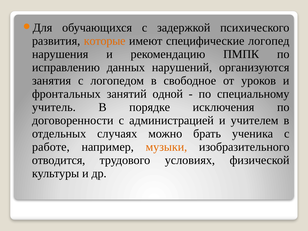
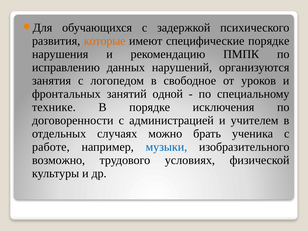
специфические логопед: логопед -> порядке (269, 41)
учитель: учитель -> технике (54, 107)
музыки colour: orange -> blue (166, 147)
отводится: отводится -> возможно (59, 160)
